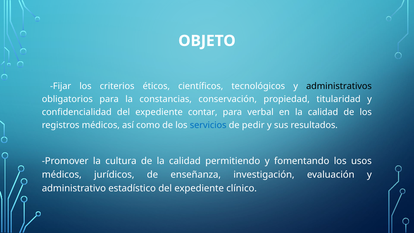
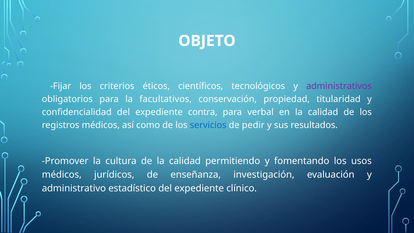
administrativos colour: black -> purple (339, 86)
constancias: constancias -> facultativos (166, 99)
contar: contar -> contra (203, 112)
